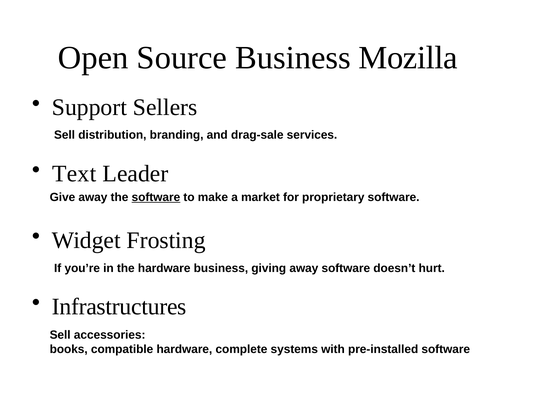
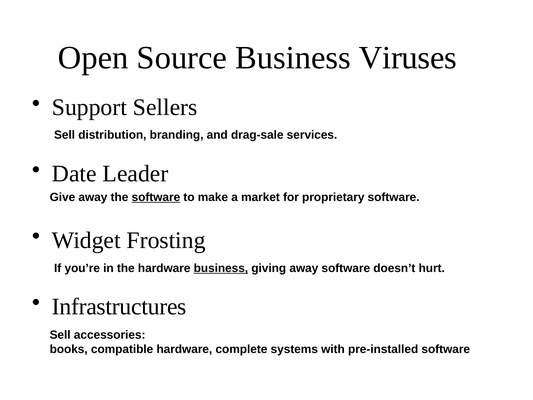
Mozilla: Mozilla -> Viruses (408, 58)
Text: Text -> Date (74, 174)
business underline: none -> present (221, 268)
